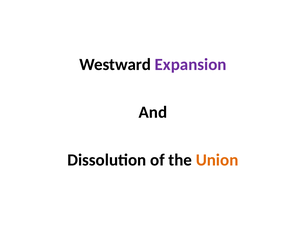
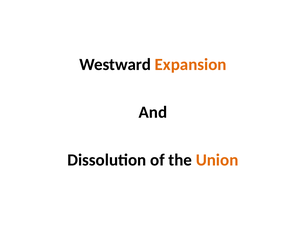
Expansion colour: purple -> orange (191, 64)
